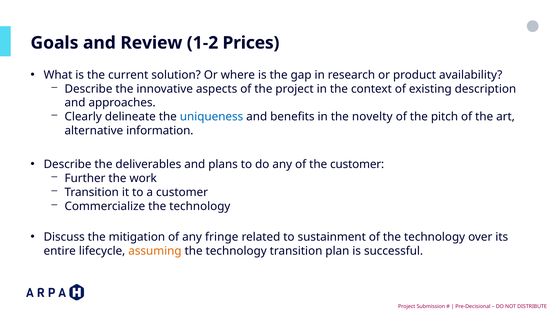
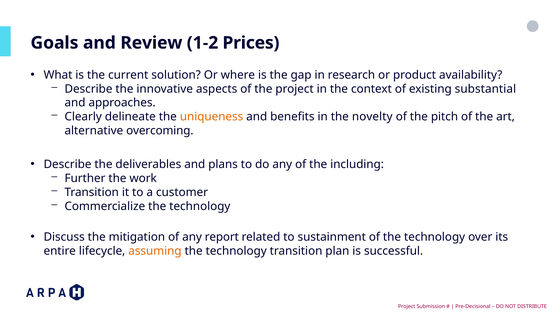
description: description -> substantial (485, 89)
uniqueness colour: blue -> orange (212, 117)
information: information -> overcoming (160, 131)
the customer: customer -> including (357, 165)
fringe: fringe -> report (222, 237)
